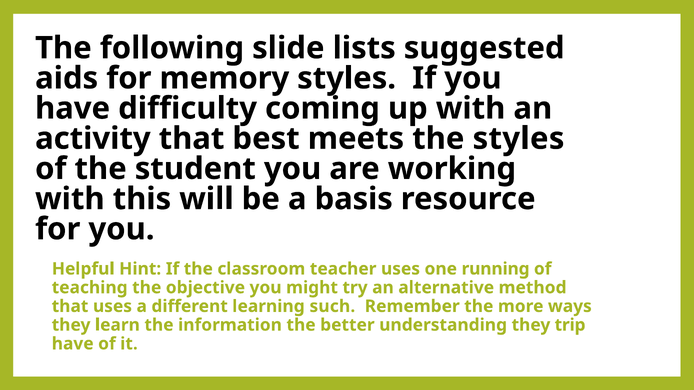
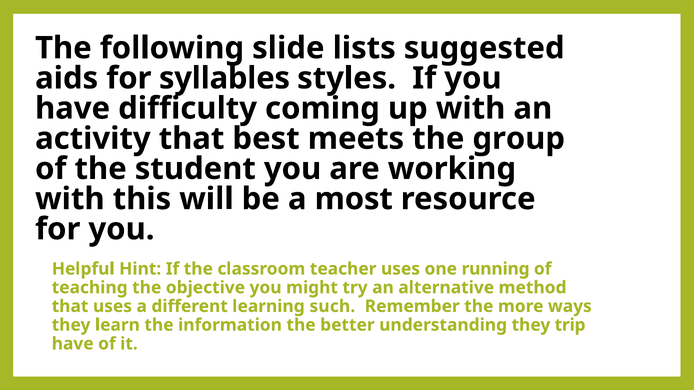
memory: memory -> syllables (224, 78)
the styles: styles -> group (519, 139)
basis: basis -> most (354, 199)
